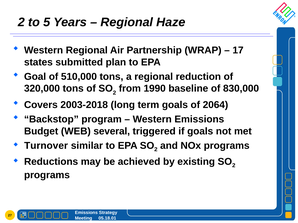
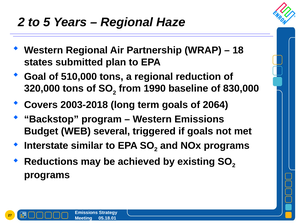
17: 17 -> 18 (238, 50)
Turnover: Turnover -> Interstate (46, 146)
